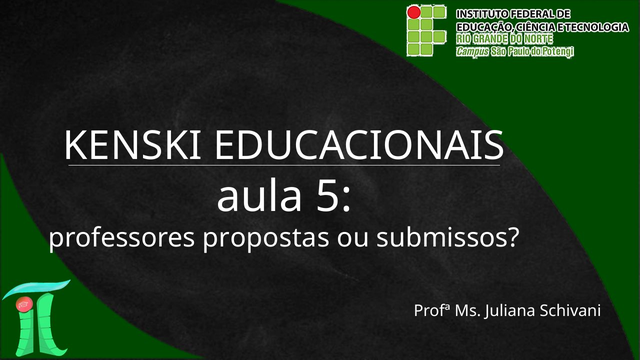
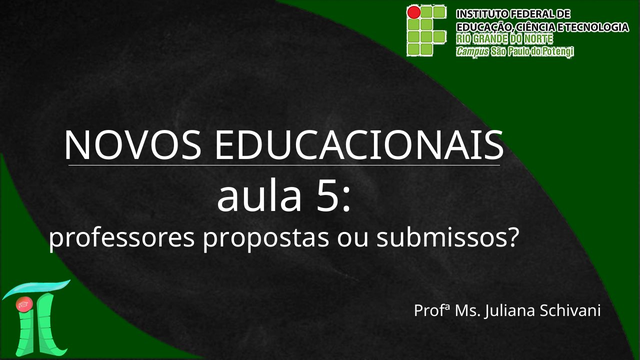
KENSKI: KENSKI -> NOVOS (133, 146)
